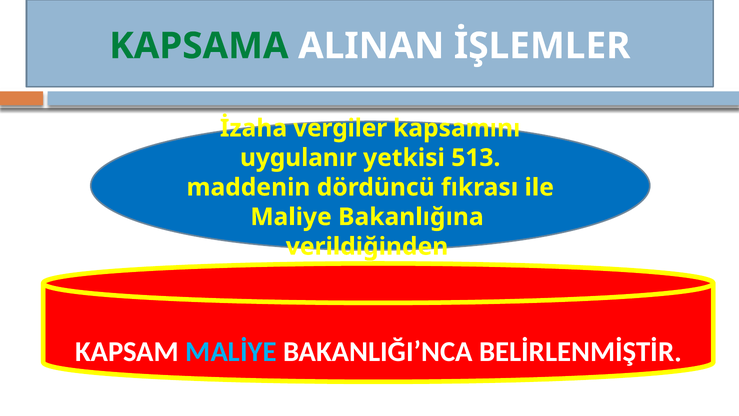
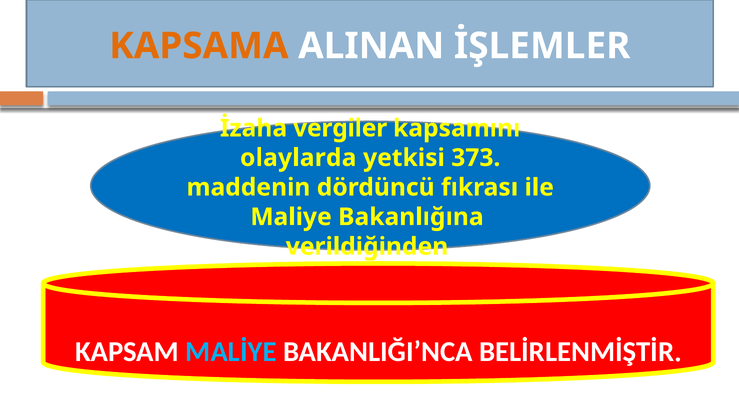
KAPSAMA colour: green -> orange (199, 46)
uygulanır: uygulanır -> olaylarda (298, 158)
513: 513 -> 373 (476, 158)
